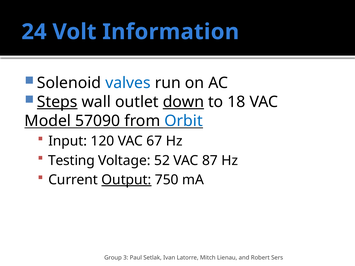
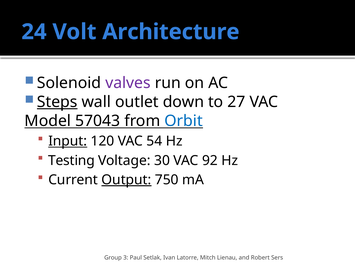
Information: Information -> Architecture (171, 32)
valves colour: blue -> purple (128, 83)
down underline: present -> none (183, 102)
18: 18 -> 27 (236, 102)
57090: 57090 -> 57043 (98, 121)
Input underline: none -> present (68, 141)
67: 67 -> 54 (154, 141)
52: 52 -> 30 (162, 161)
87: 87 -> 92 (210, 161)
